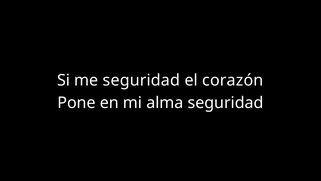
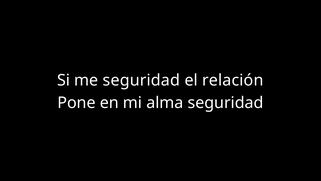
corazón: corazón -> relación (233, 80)
